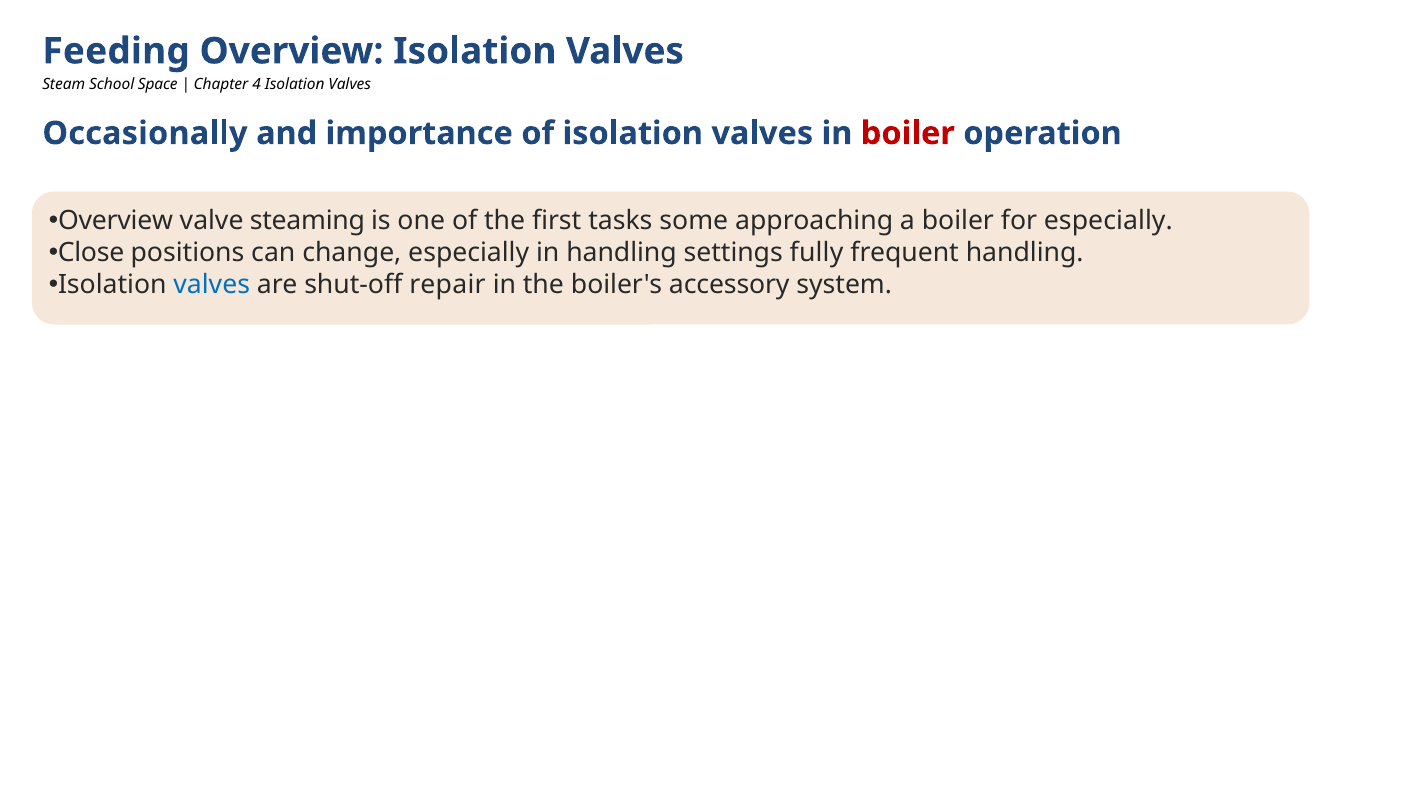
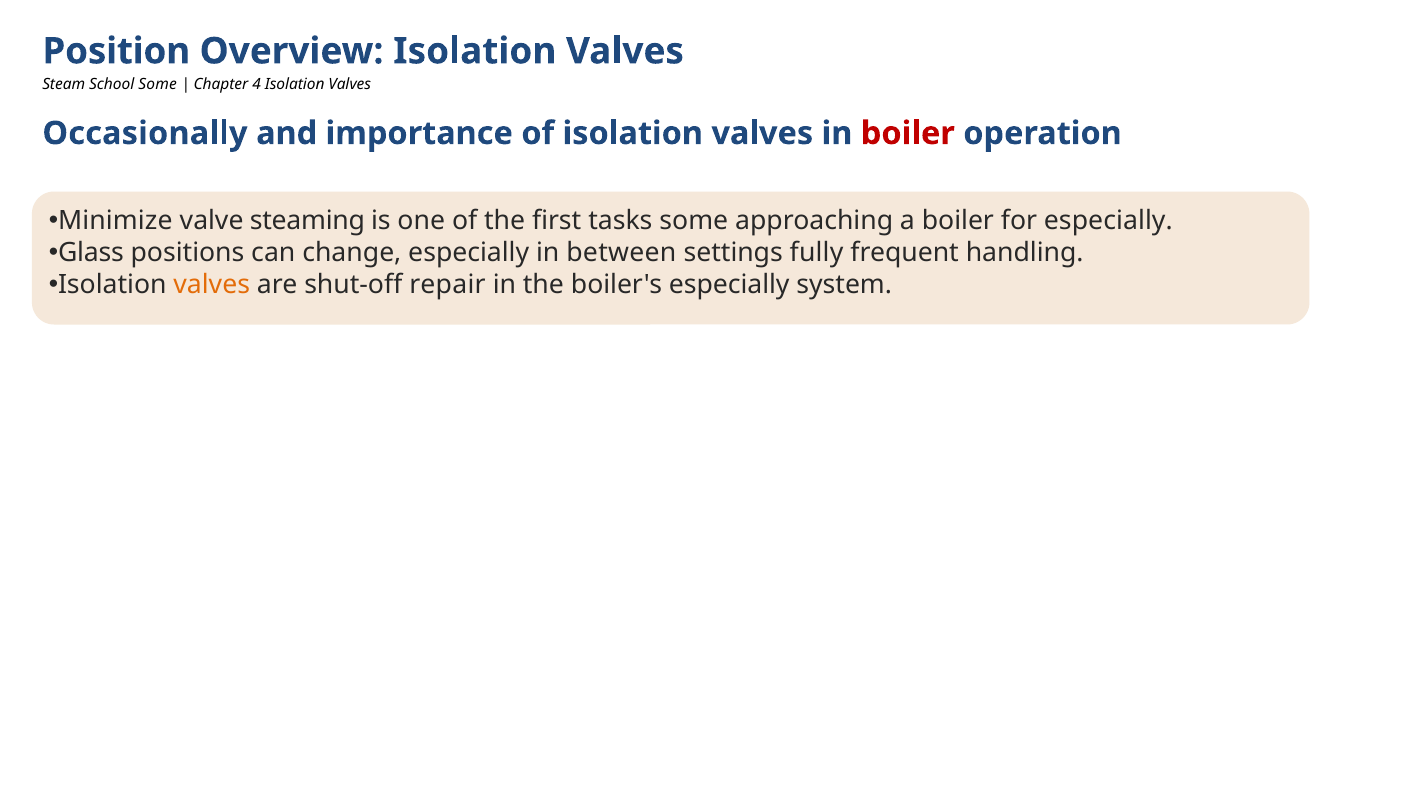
Feeding: Feeding -> Position (116, 51)
School Space: Space -> Some (158, 85)
Overview: Overview -> Minimize (115, 221)
Close: Close -> Glass (91, 253)
in handling: handling -> between (621, 253)
valves colour: blue -> orange (212, 285)
boiler's accessory: accessory -> especially (729, 285)
